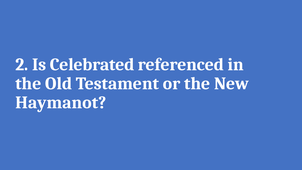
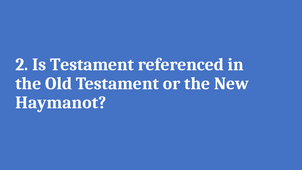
Is Celebrated: Celebrated -> Testament (92, 64)
